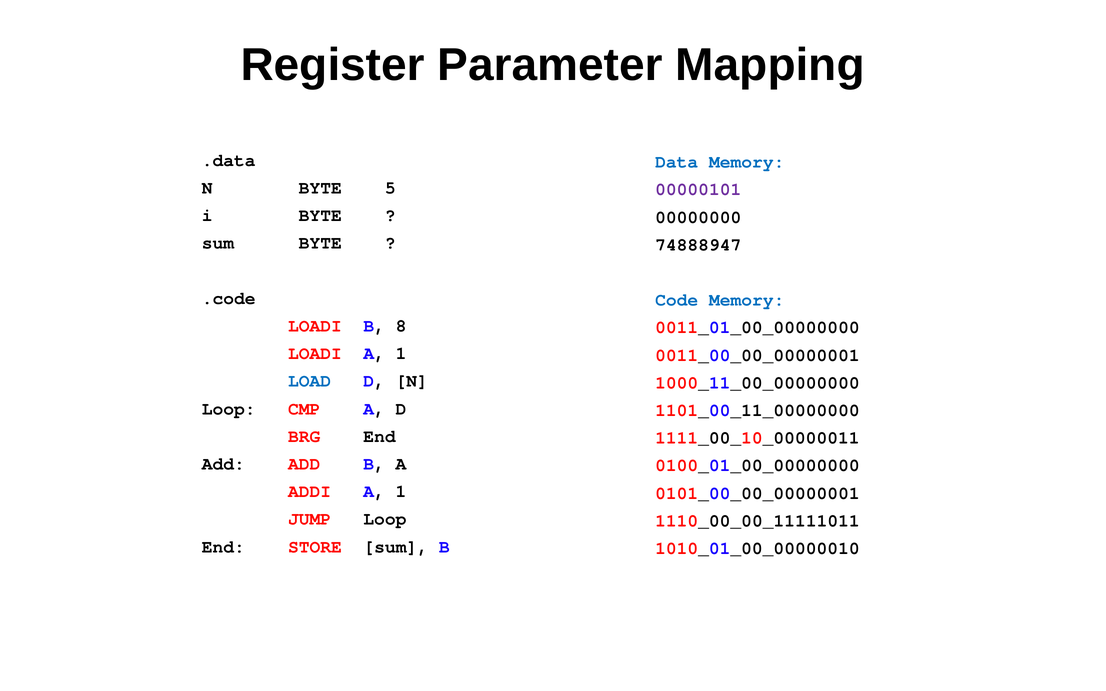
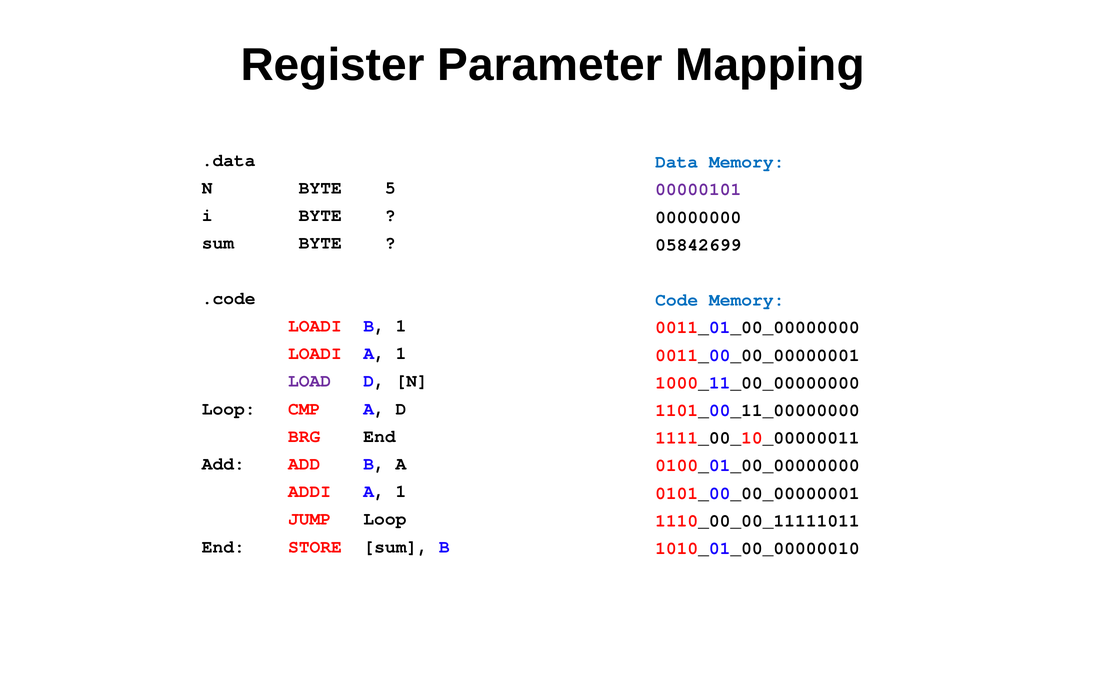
74888947: 74888947 -> 05842699 (698, 245)
B 8: 8 -> 1 (401, 326)
LOAD colour: blue -> purple (310, 381)
